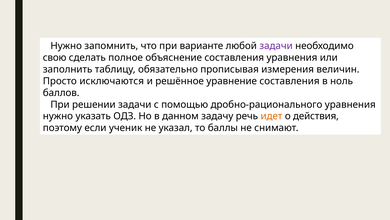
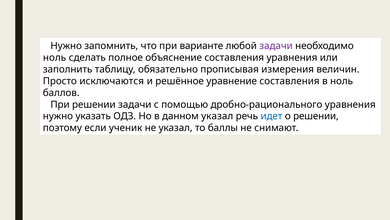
свою: свою -> ноль (55, 57)
данном задачу: задачу -> указал (217, 116)
идет colour: orange -> blue (271, 116)
о действия: действия -> решении (316, 116)
